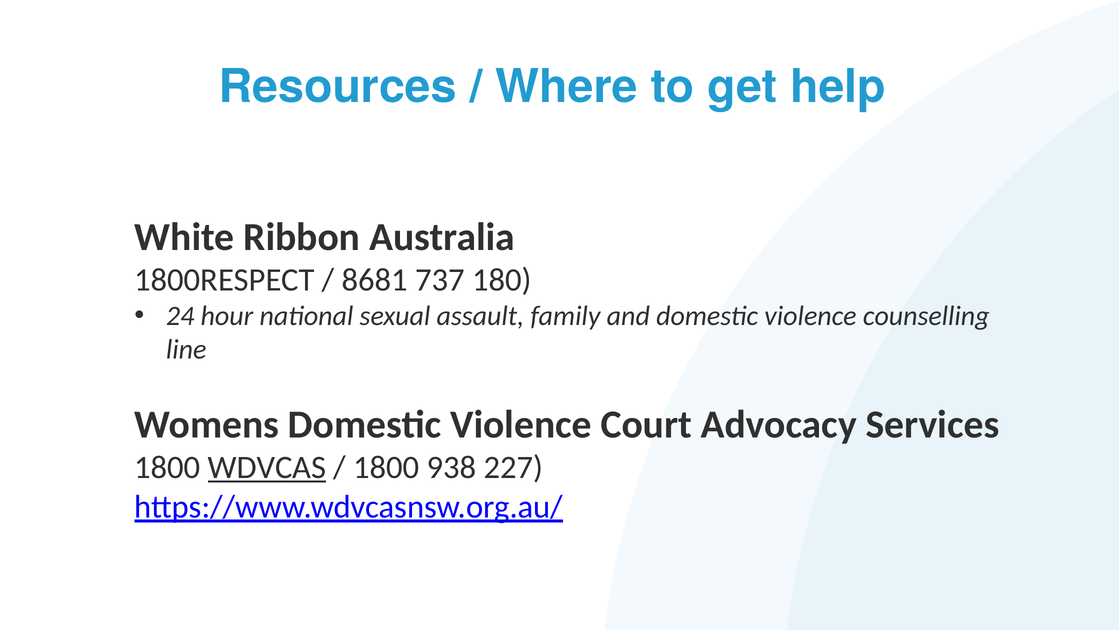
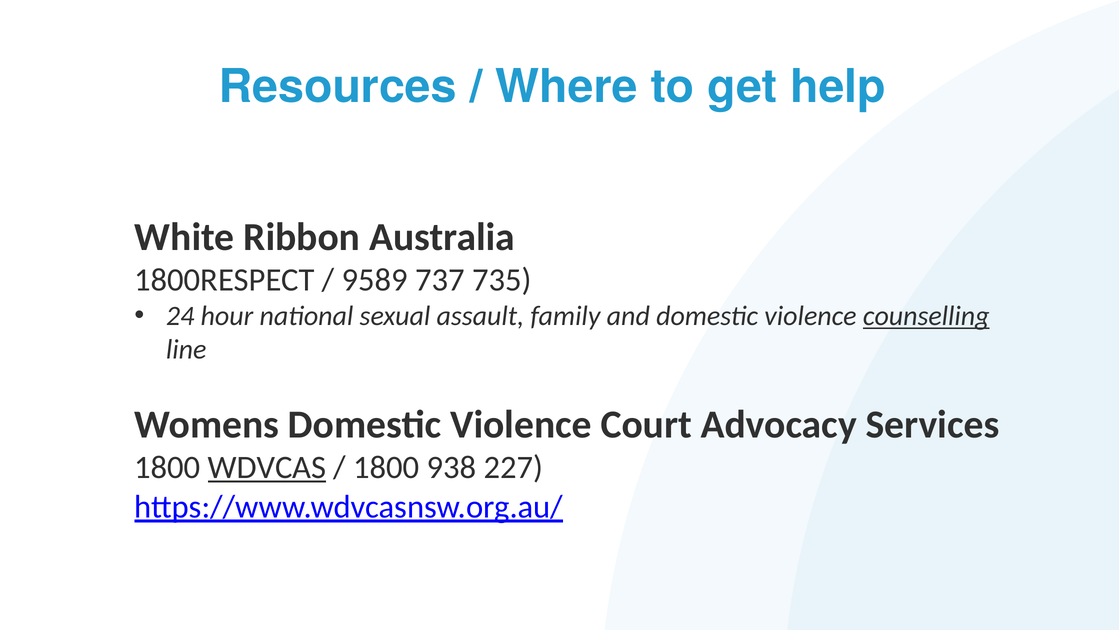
8681: 8681 -> 9589 (375, 280)
180: 180 -> 735 (502, 280)
counselling underline: none -> present (926, 316)
